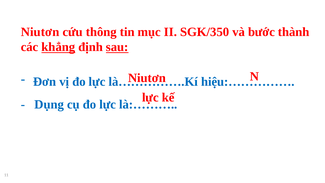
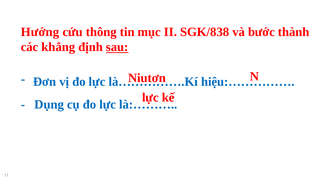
Niutơn: Niutơn -> Hướng (40, 32)
SGK/350: SGK/350 -> SGK/838 (205, 32)
khẳng underline: present -> none (58, 47)
